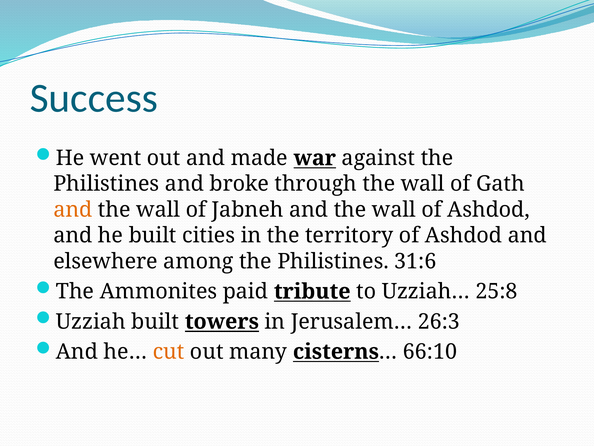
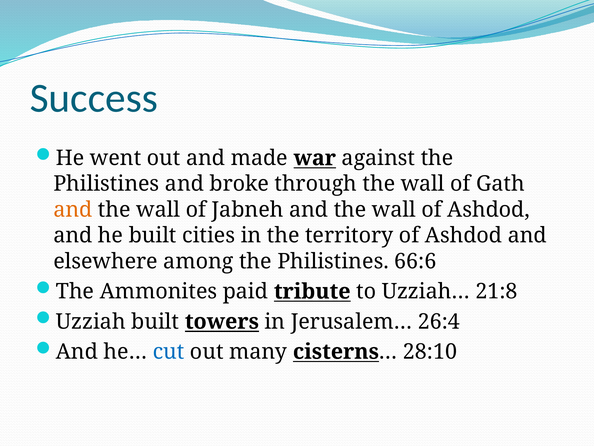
31:6: 31:6 -> 66:6 (415, 261)
25:8: 25:8 -> 21:8 (497, 291)
26:3: 26:3 -> 26:4 (439, 321)
cut colour: orange -> blue (169, 351)
66:10: 66:10 -> 28:10 (430, 351)
